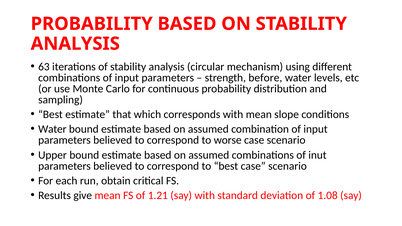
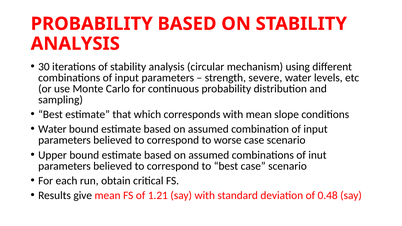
63: 63 -> 30 (44, 67)
before: before -> severe (265, 78)
1.08: 1.08 -> 0.48 (328, 196)
